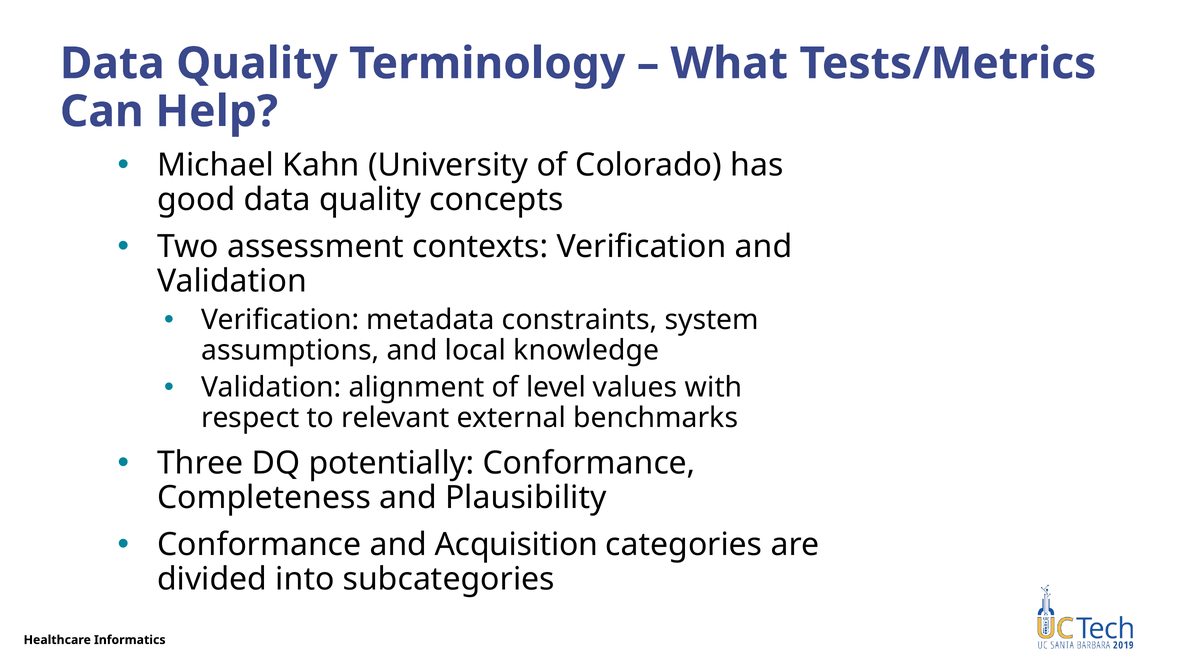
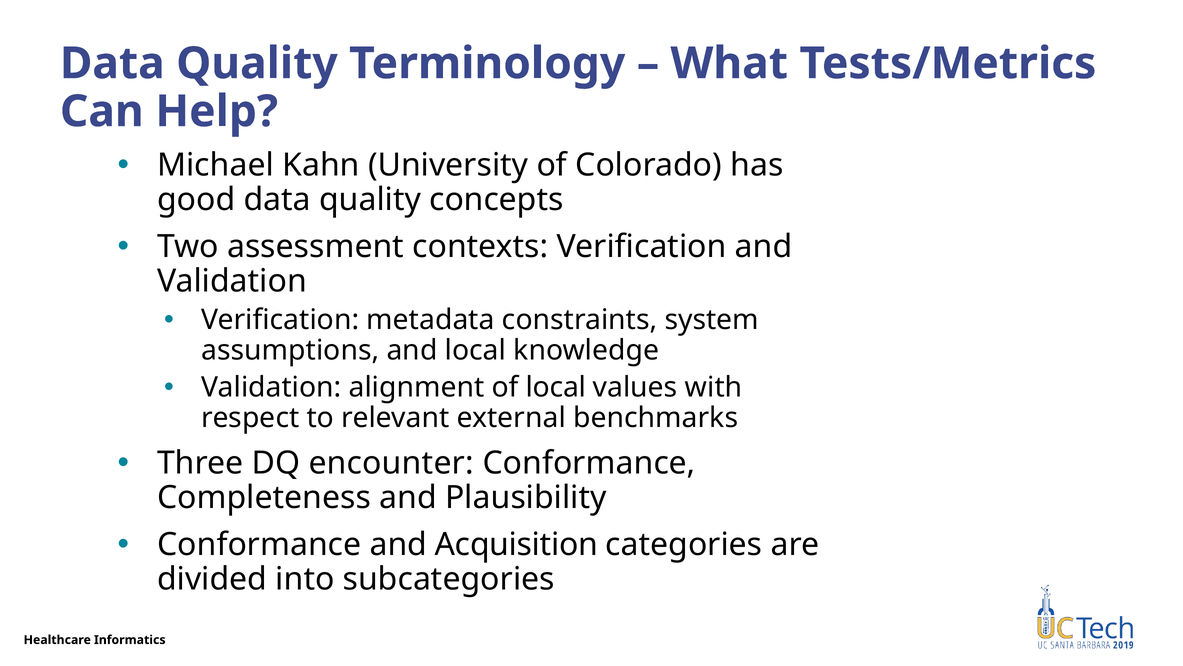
of level: level -> local (556, 387)
potentially: potentially -> encounter (391, 463)
